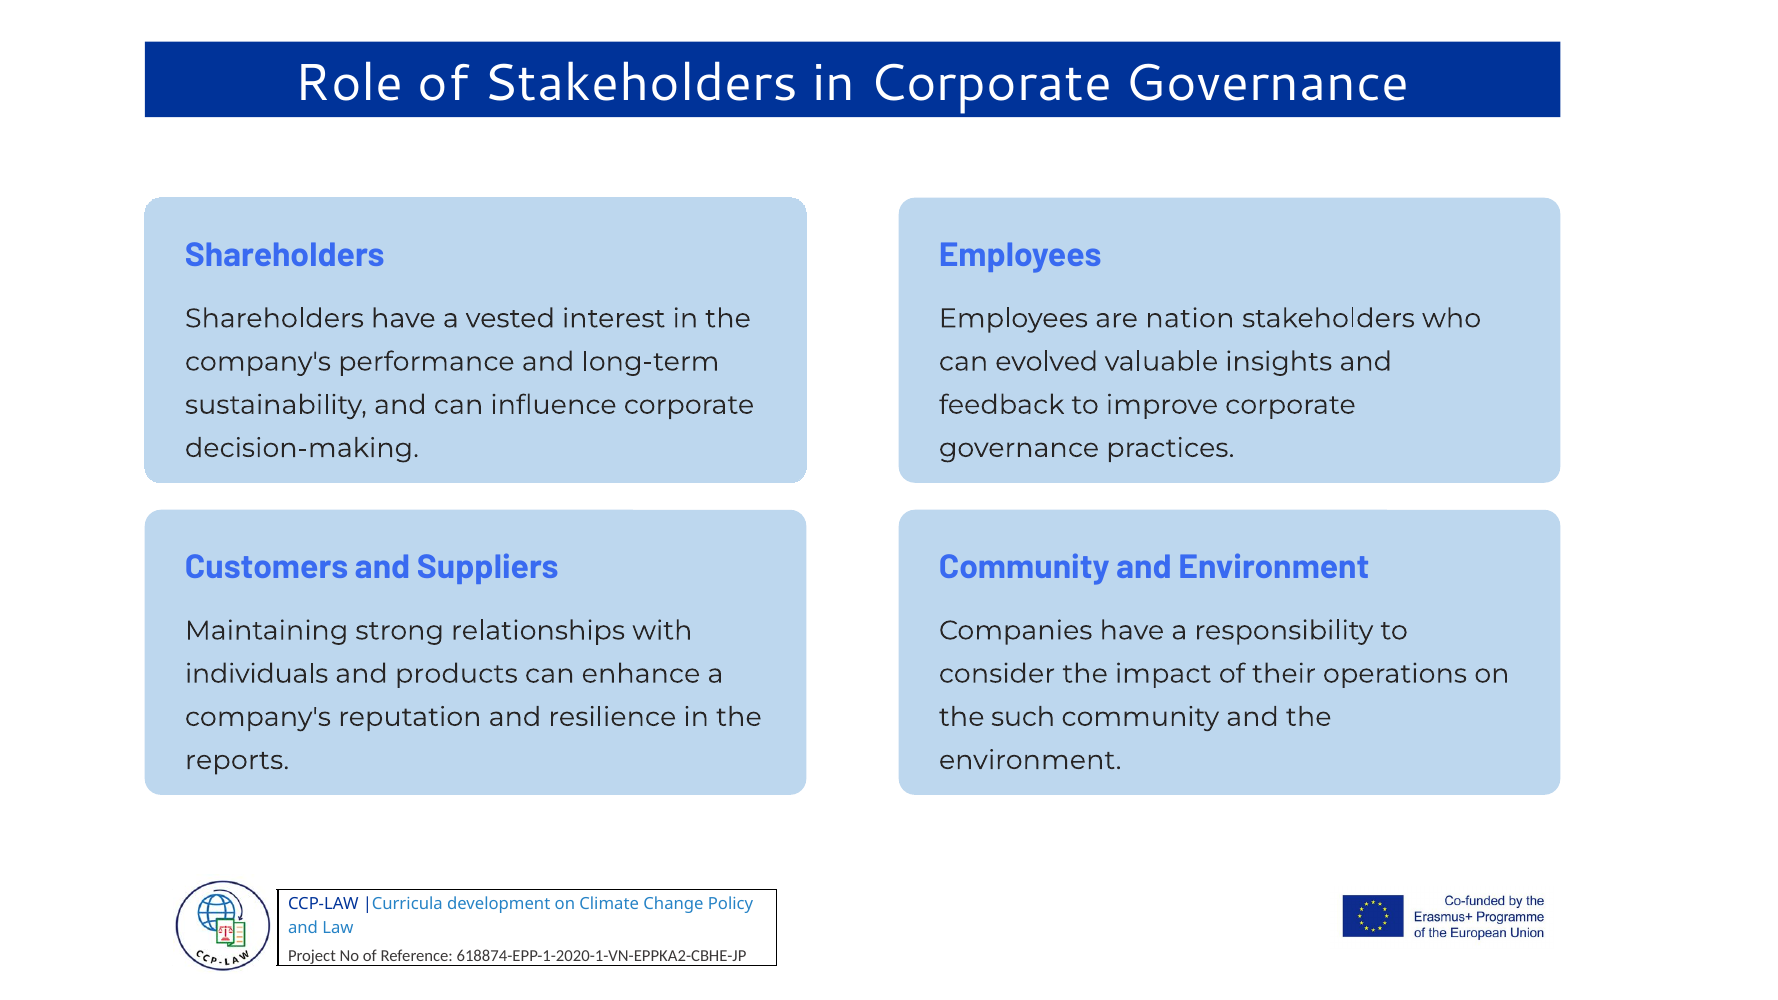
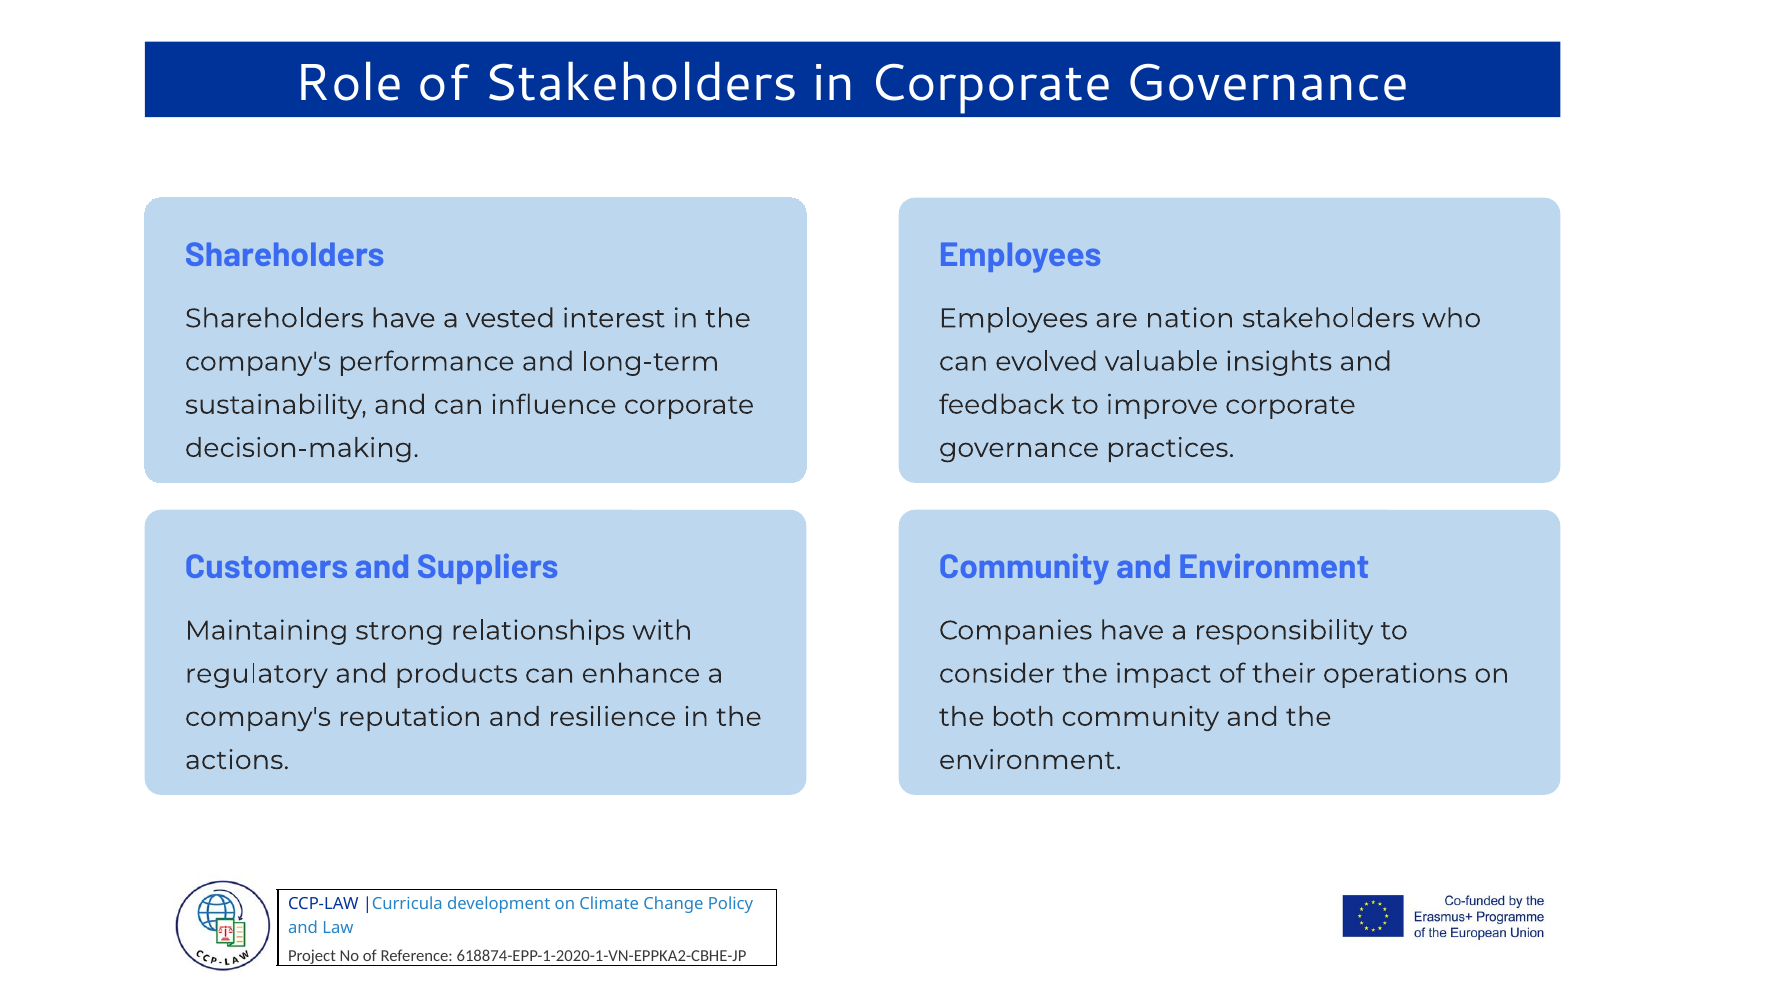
individuals: individuals -> regulatory (256, 674)
such: such -> both (1023, 717)
reports: reports -> actions (237, 760)
